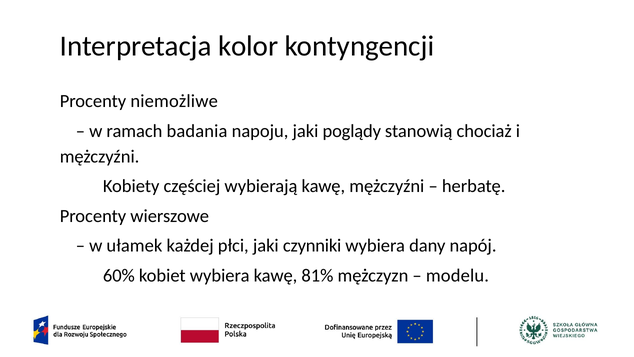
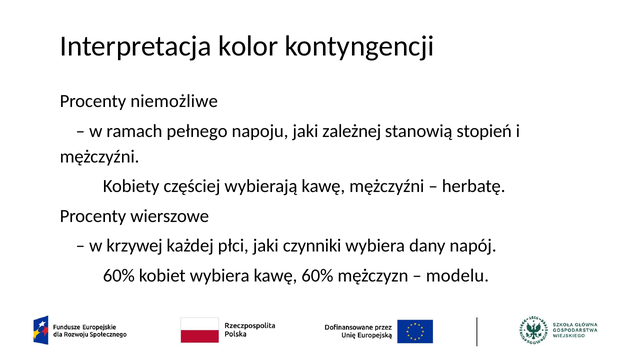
badania: badania -> pełnego (197, 131)
poglądy: poglądy -> zależnej (352, 131)
chociaż: chociaż -> stopień (484, 131)
ułamek: ułamek -> krzywej (135, 245)
81%: 81% -> 60% (317, 275)
